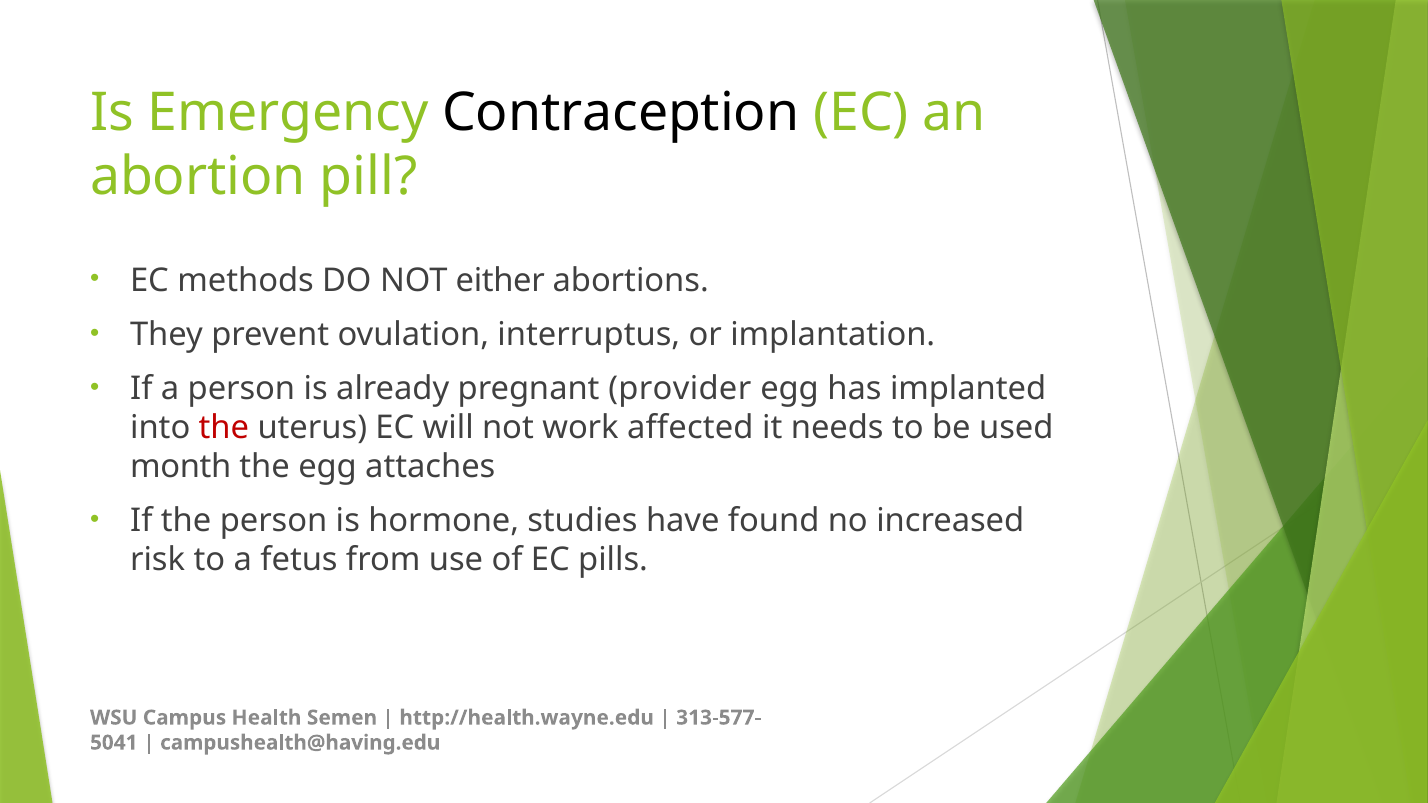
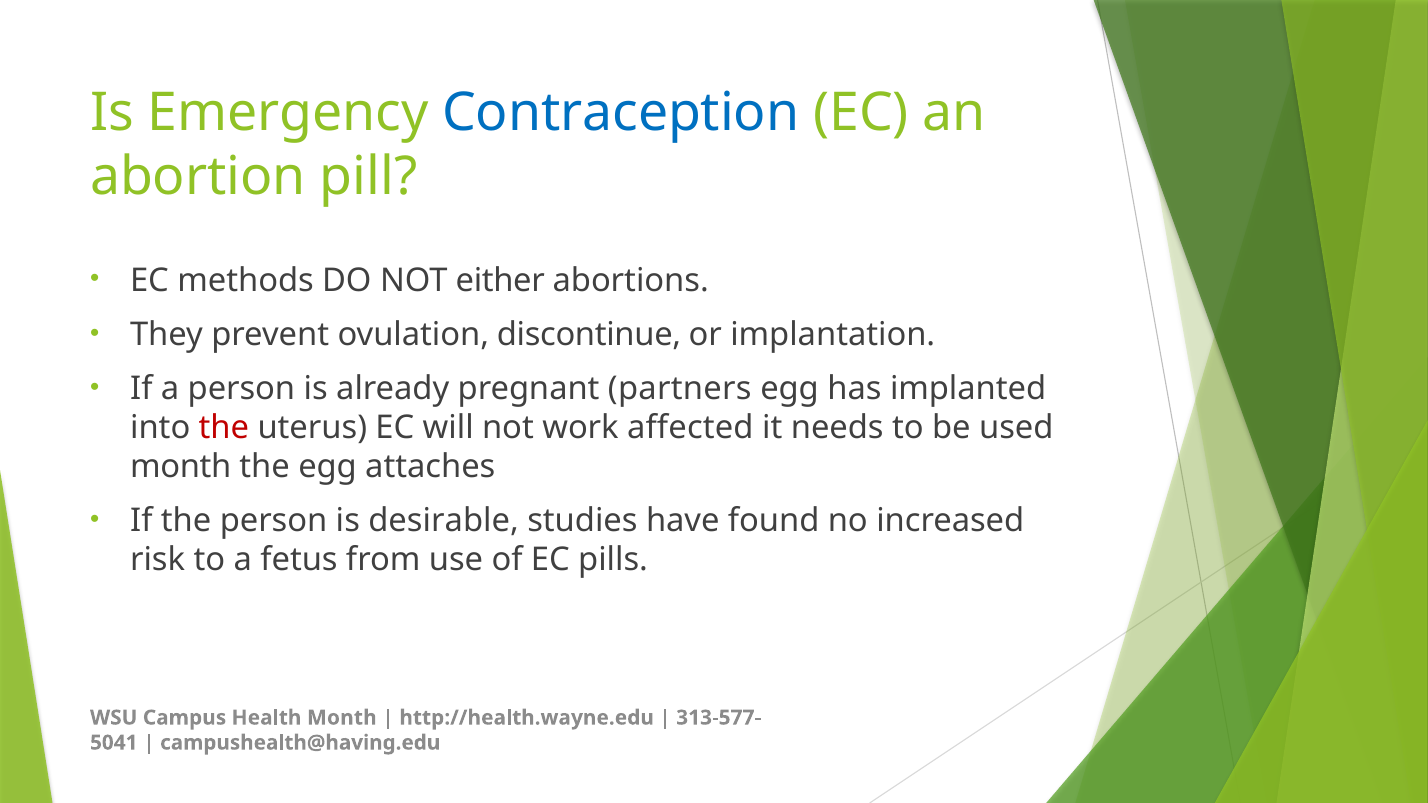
Contraception colour: black -> blue (621, 113)
interruptus: interruptus -> discontinue (589, 334)
provider: provider -> partners (680, 389)
hormone: hormone -> desirable (444, 521)
Health Semen: Semen -> Month (342, 718)
